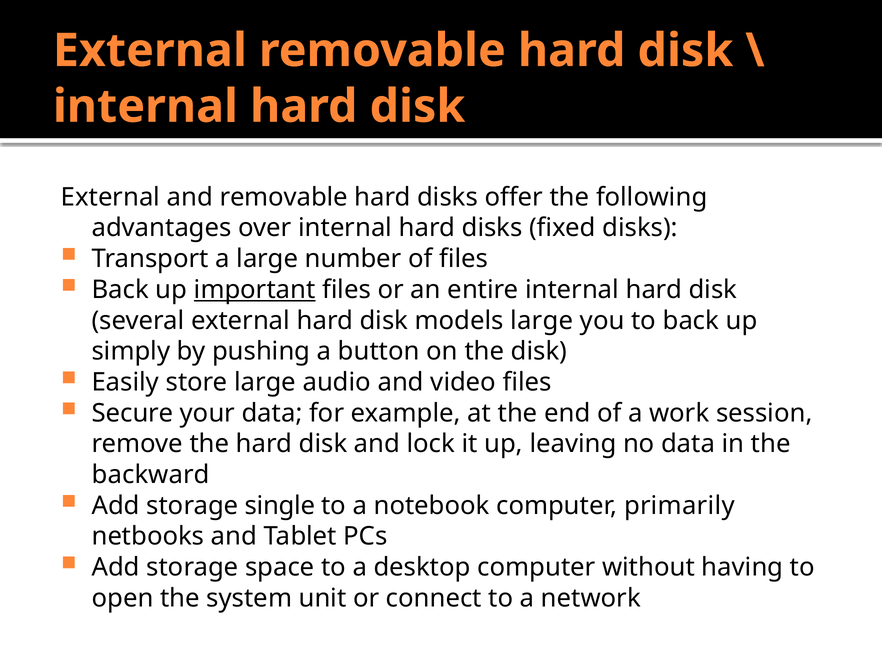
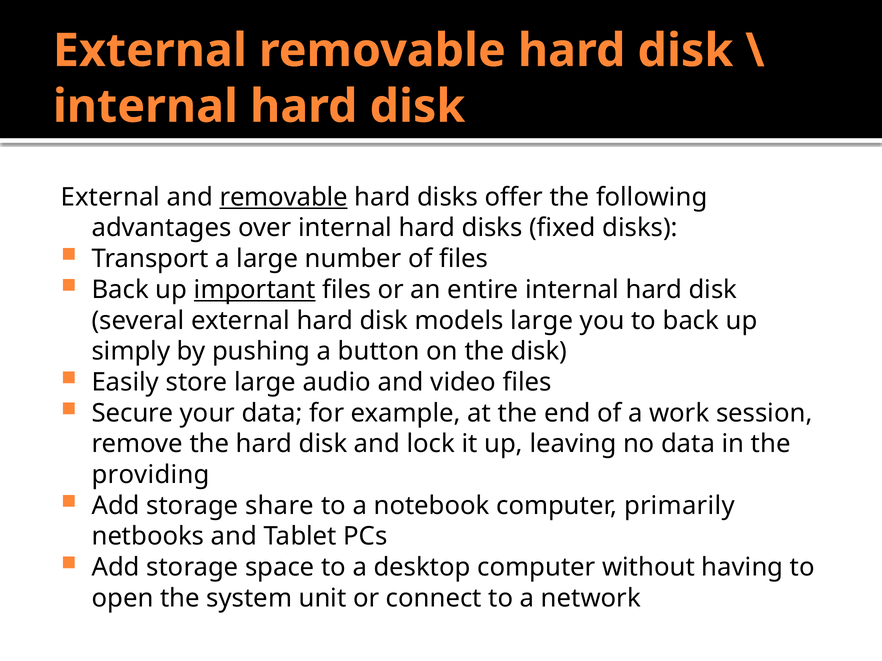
removable underline: none -> present (284, 197)
backward: backward -> providing (151, 475)
single: single -> share (280, 506)
